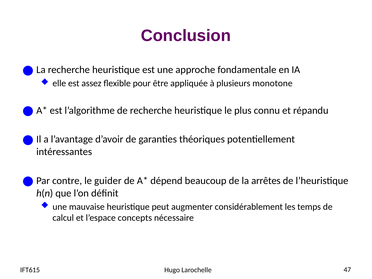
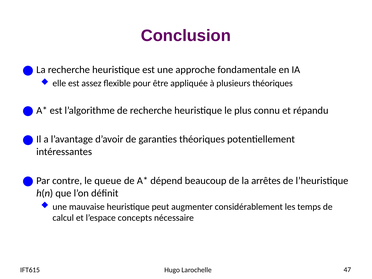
plusieurs monotone: monotone -> théoriques (273, 83)
guider: guider -> queue (108, 181)
